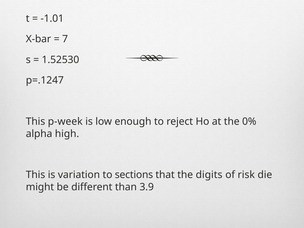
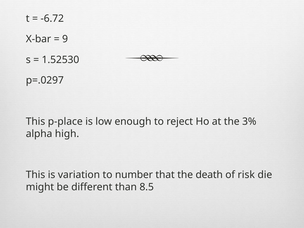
-1.01: -1.01 -> -6.72 (52, 18)
7: 7 -> 9 (65, 39)
p=.1247: p=.1247 -> p=.0297 (45, 80)
p-week: p-week -> p-place (65, 121)
0%: 0% -> 3% (249, 121)
sections: sections -> number (134, 175)
digits: digits -> death (209, 175)
3.9: 3.9 -> 8.5 (147, 187)
